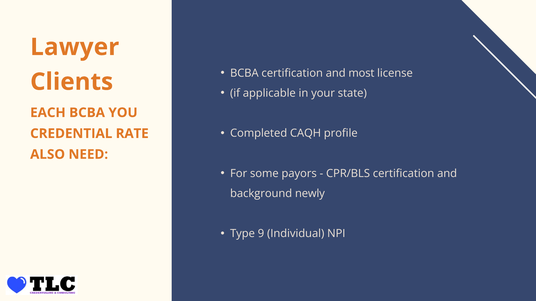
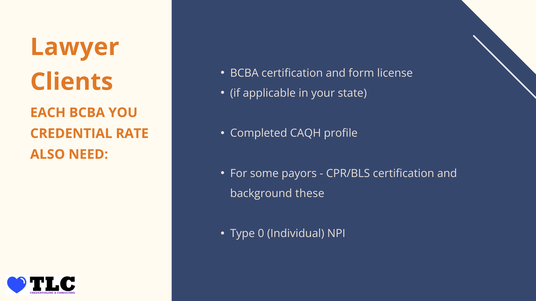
most: most -> form (361, 73)
newly: newly -> these (310, 194)
9: 9 -> 0 (261, 234)
